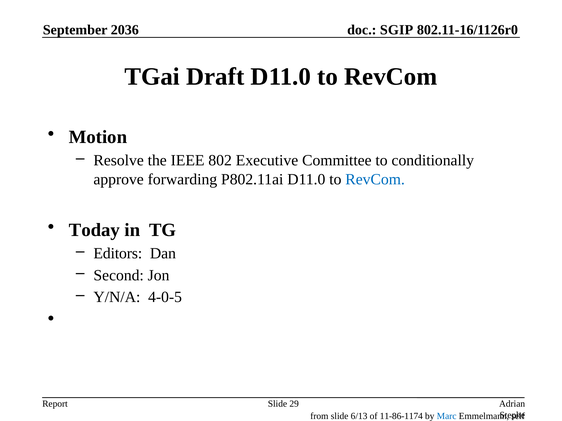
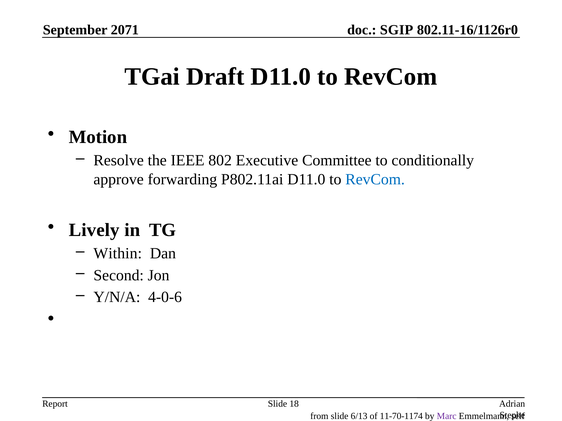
2036: 2036 -> 2071 (125, 30)
Today: Today -> Lively (94, 230)
Editors: Editors -> Within (118, 254)
4-0-5: 4-0-5 -> 4-0-6 (165, 297)
29: 29 -> 18 (294, 404)
11-86-1174: 11-86-1174 -> 11-70-1174 (401, 417)
Marc colour: blue -> purple (447, 417)
